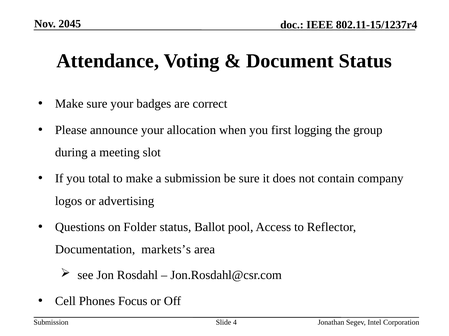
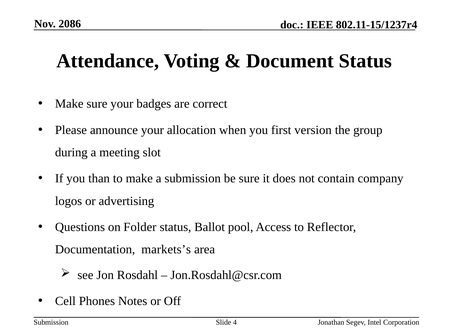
2045: 2045 -> 2086 (70, 24)
logging: logging -> version (313, 130)
total: total -> than (99, 179)
Focus: Focus -> Notes (133, 302)
